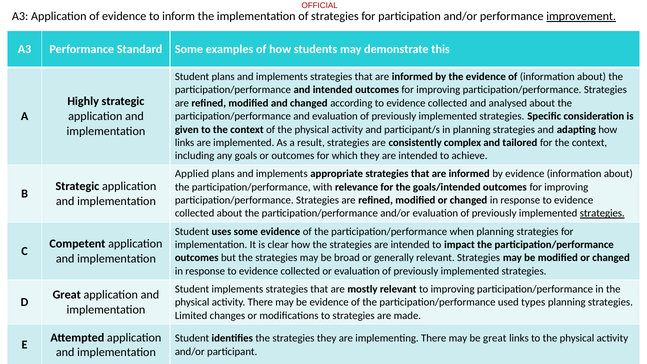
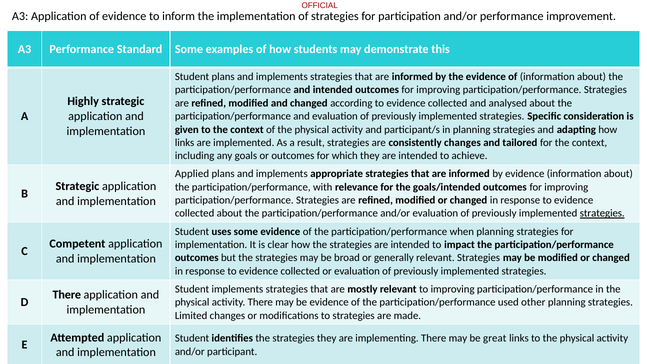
improvement underline: present -> none (581, 16)
consistently complex: complex -> changes (462, 143)
Great: Great -> There (67, 295)
types: types -> other (533, 302)
